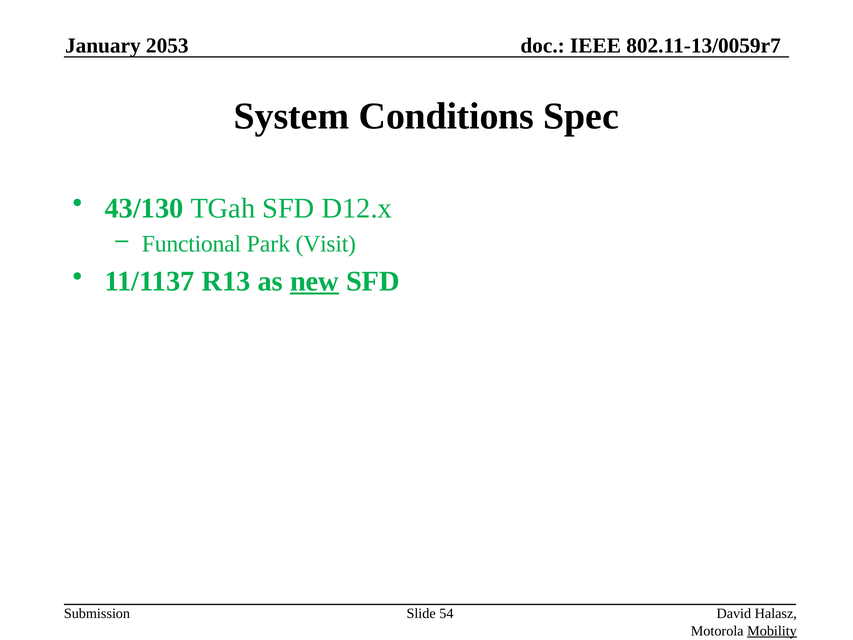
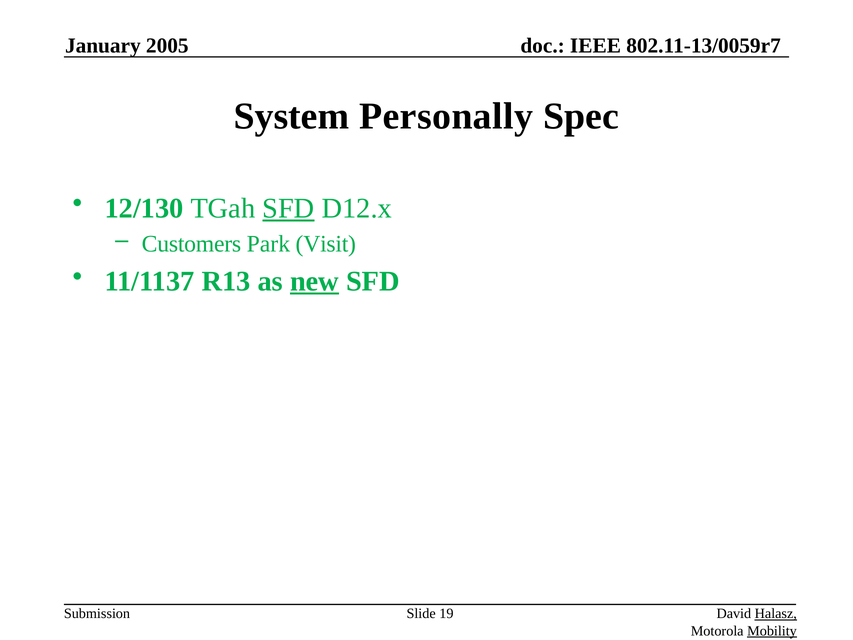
2053: 2053 -> 2005 (167, 46)
Conditions: Conditions -> Personally (446, 116)
43/130: 43/130 -> 12/130 (144, 208)
SFD underline: none -> present (288, 208)
Functional: Functional -> Customers (191, 244)
54: 54 -> 19 (446, 614)
Halasz underline: none -> present (776, 614)
